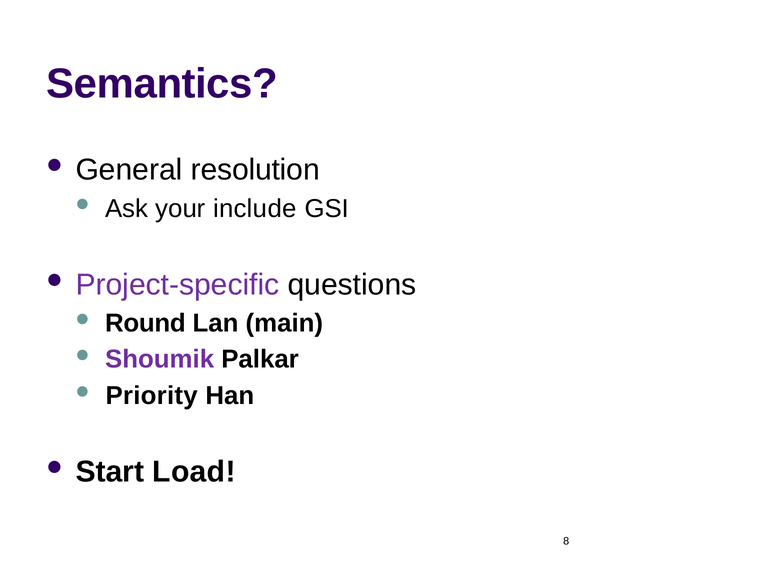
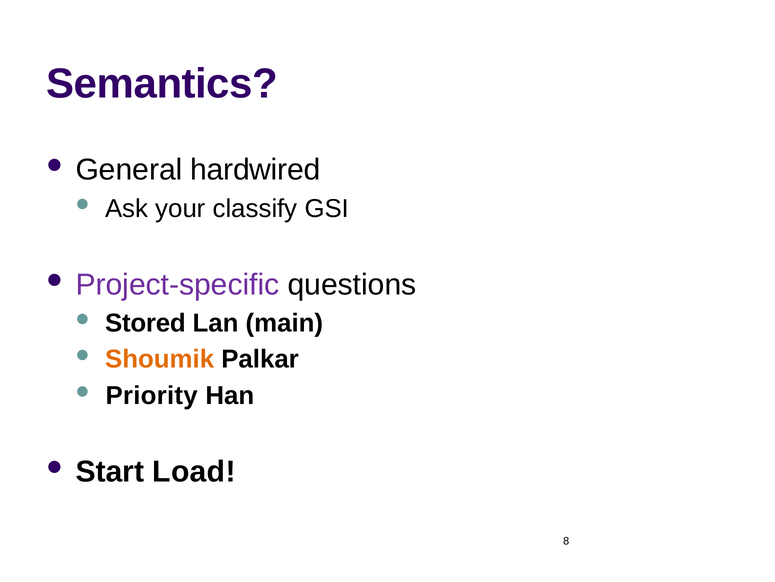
resolution: resolution -> hardwired (255, 170)
include: include -> classify (255, 208)
Round: Round -> Stored (145, 323)
Shoumik colour: purple -> orange (160, 359)
